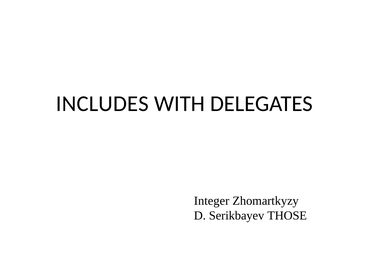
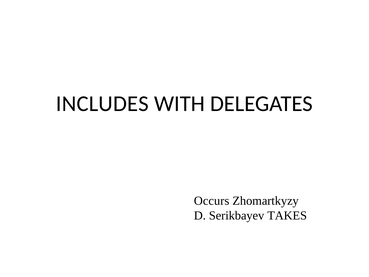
Integer: Integer -> Occurs (212, 201)
THOSE: THOSE -> TAKES (287, 215)
